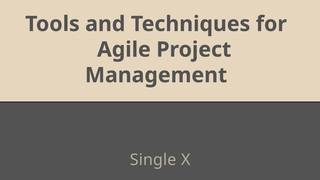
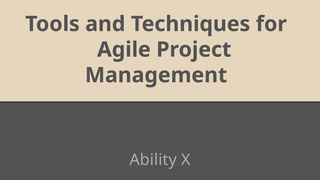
Single: Single -> Ability (153, 160)
